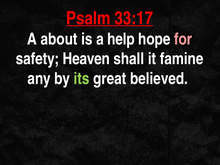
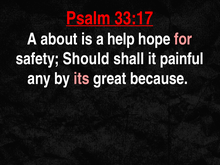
Heaven: Heaven -> Should (86, 59)
famine: famine -> painful (182, 59)
its colour: light green -> pink (82, 79)
believed: believed -> because (159, 79)
